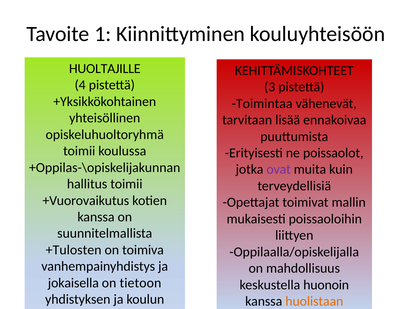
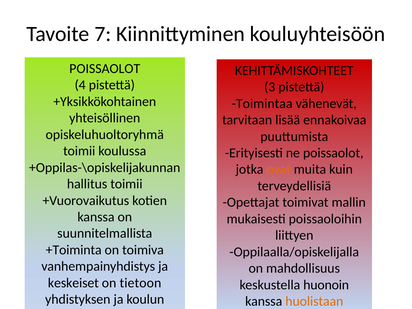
1: 1 -> 7 (103, 34)
HUOLTAJILLE: HUOLTAJILLE -> POISSAOLOT (105, 69)
ovat colour: purple -> orange (279, 169)
+Tulosten: +Tulosten -> +Toiminta (74, 250)
jokaisella: jokaisella -> keskeiset (73, 283)
